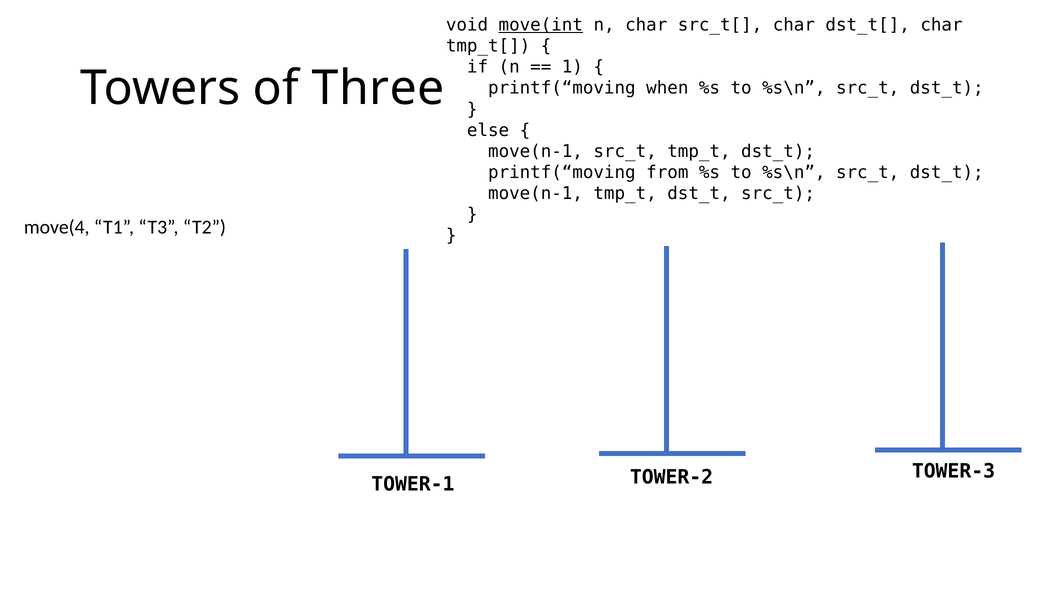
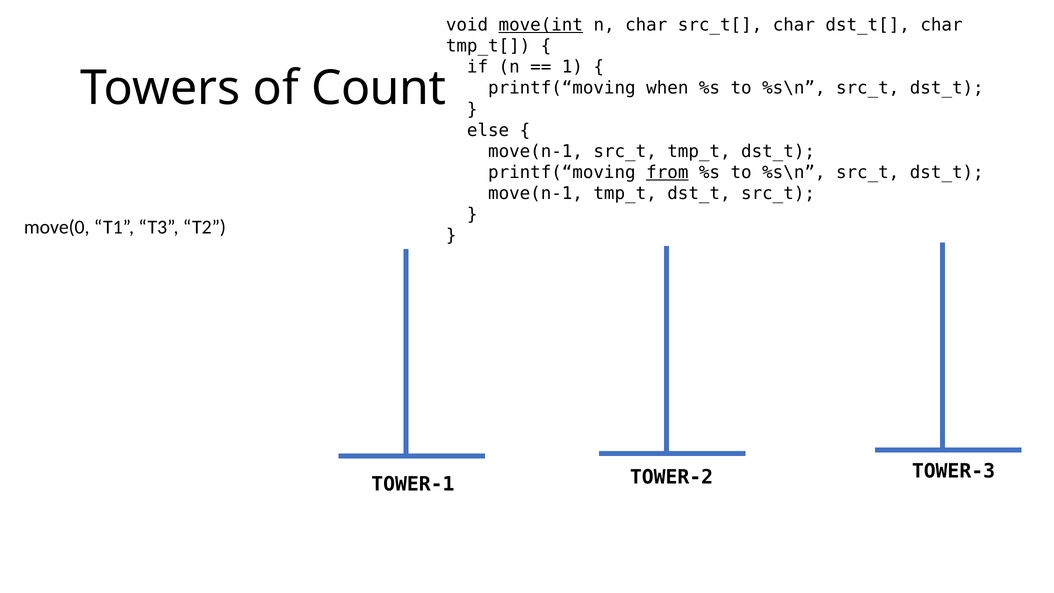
Three: Three -> Count (379, 89)
from underline: none -> present (667, 172)
move(4: move(4 -> move(0 (57, 227)
